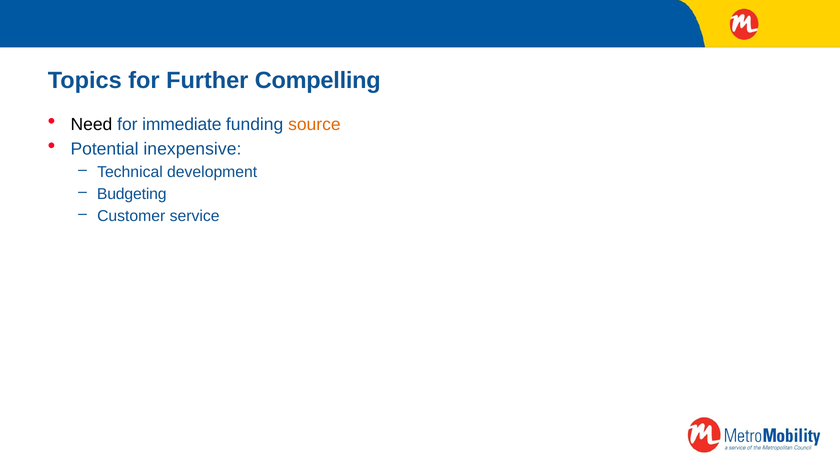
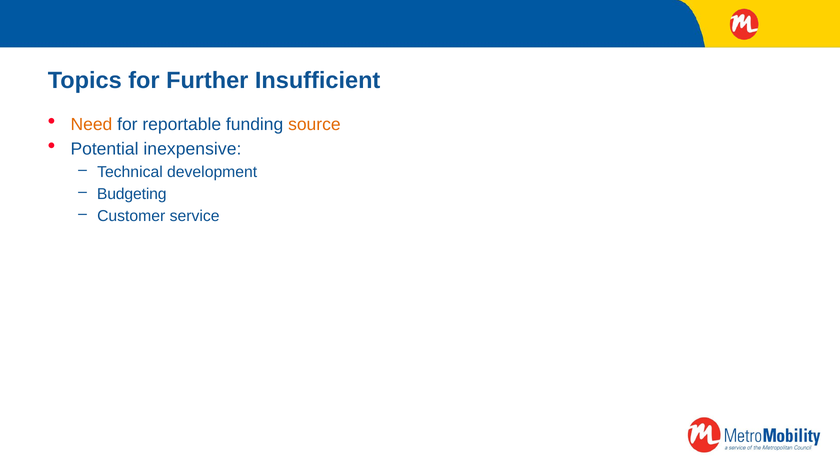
Compelling: Compelling -> Insufficient (318, 81)
Need colour: black -> orange (91, 125)
immediate: immediate -> reportable (182, 125)
